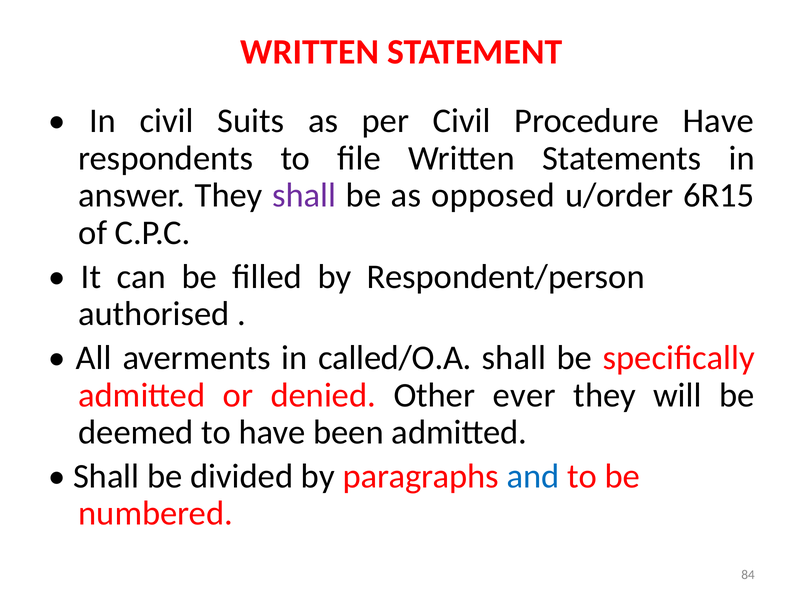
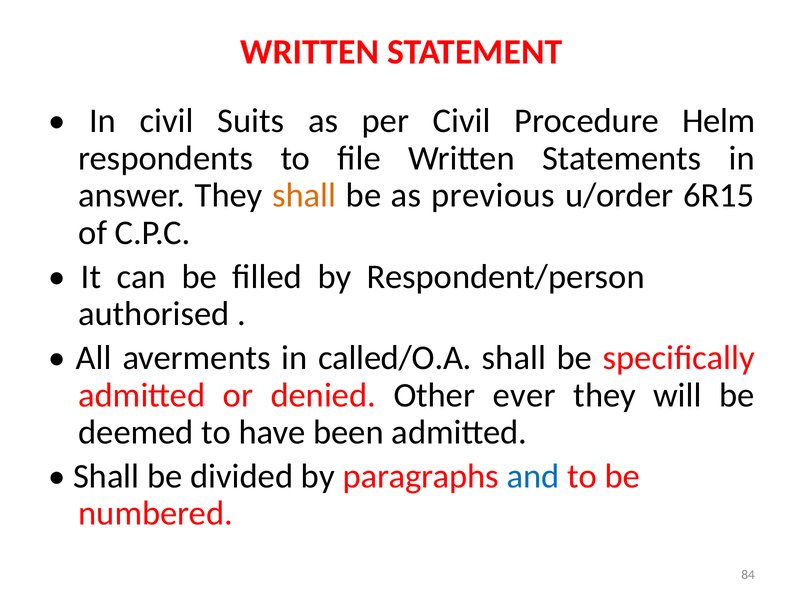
Procedure Have: Have -> Helm (719, 121)
shall colour: purple -> orange (304, 196)
opposed: opposed -> previous (493, 196)
